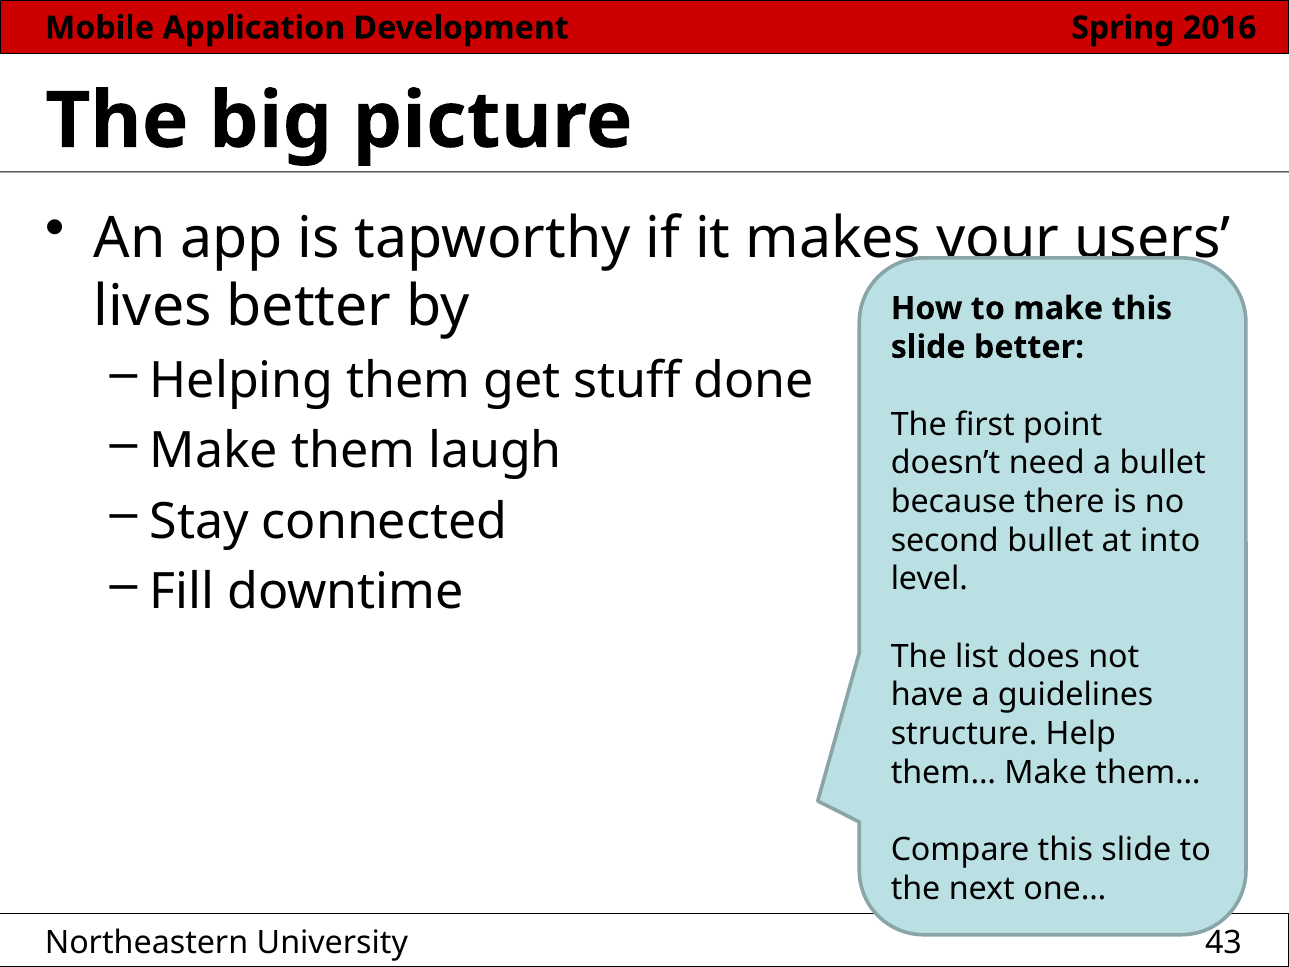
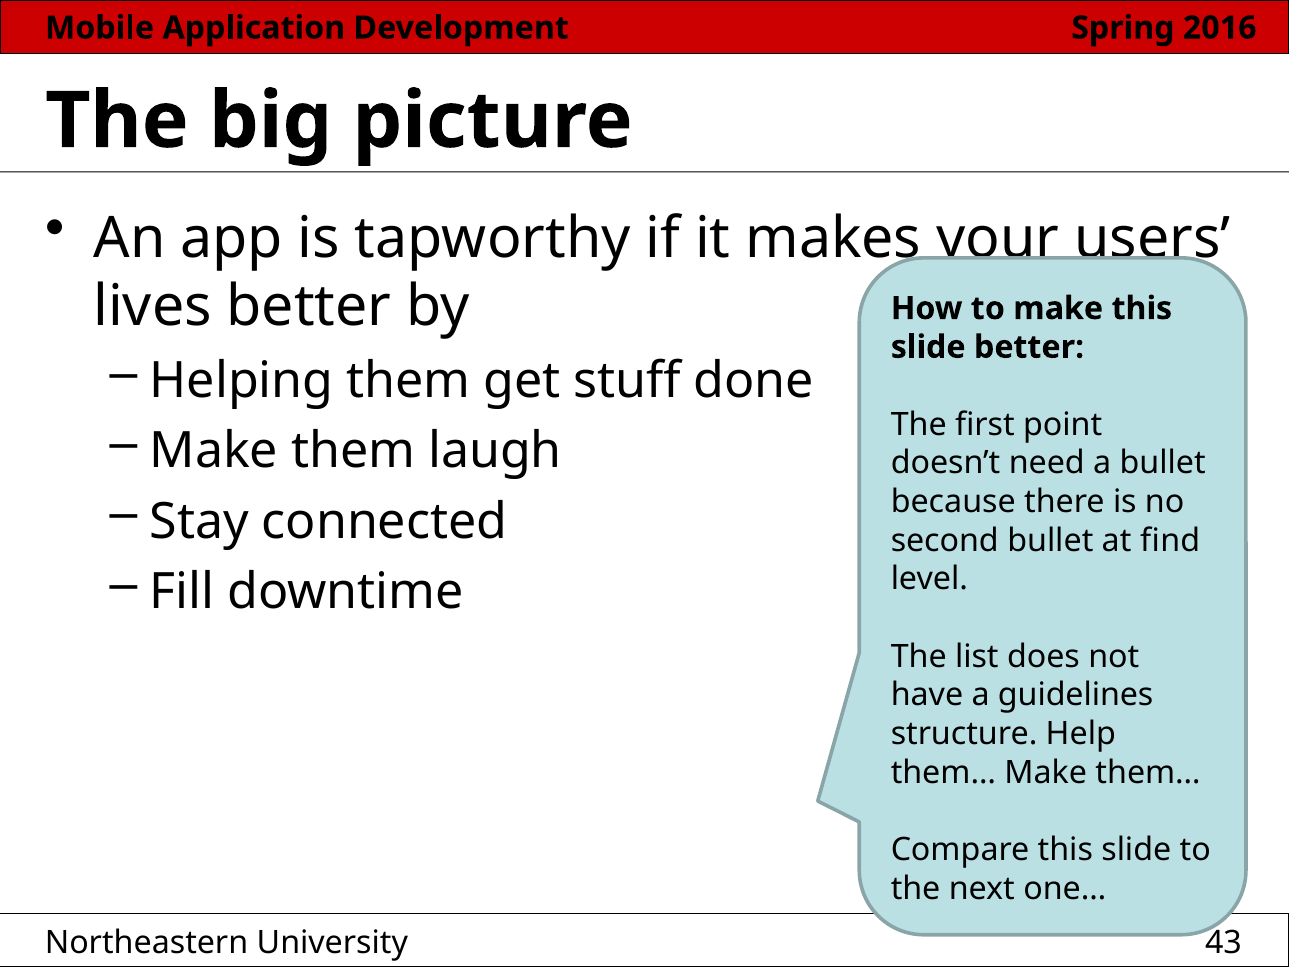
into: into -> find (1170, 540)
